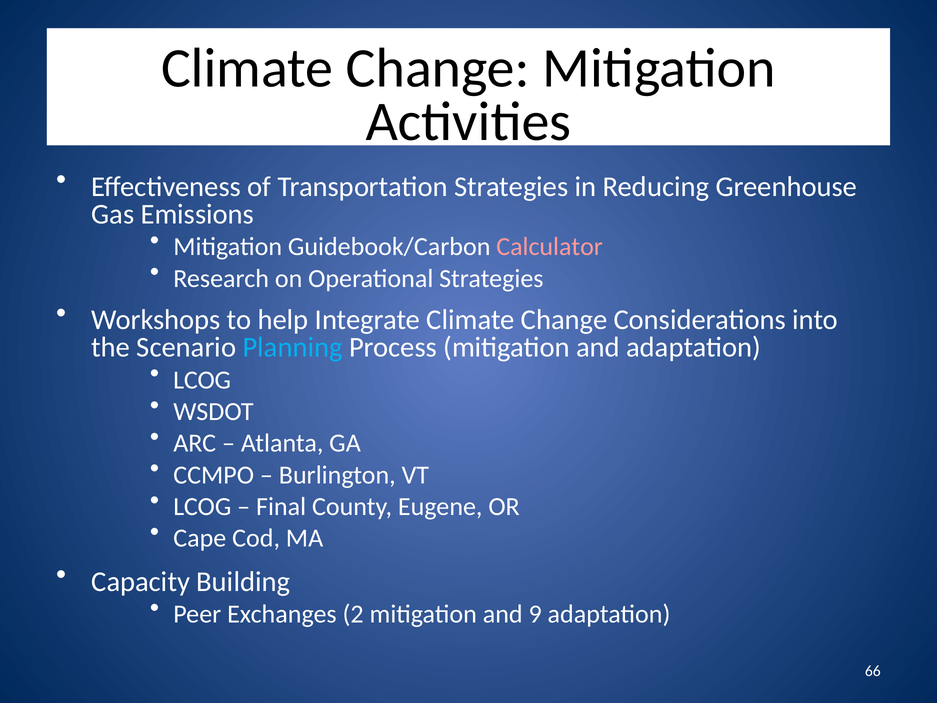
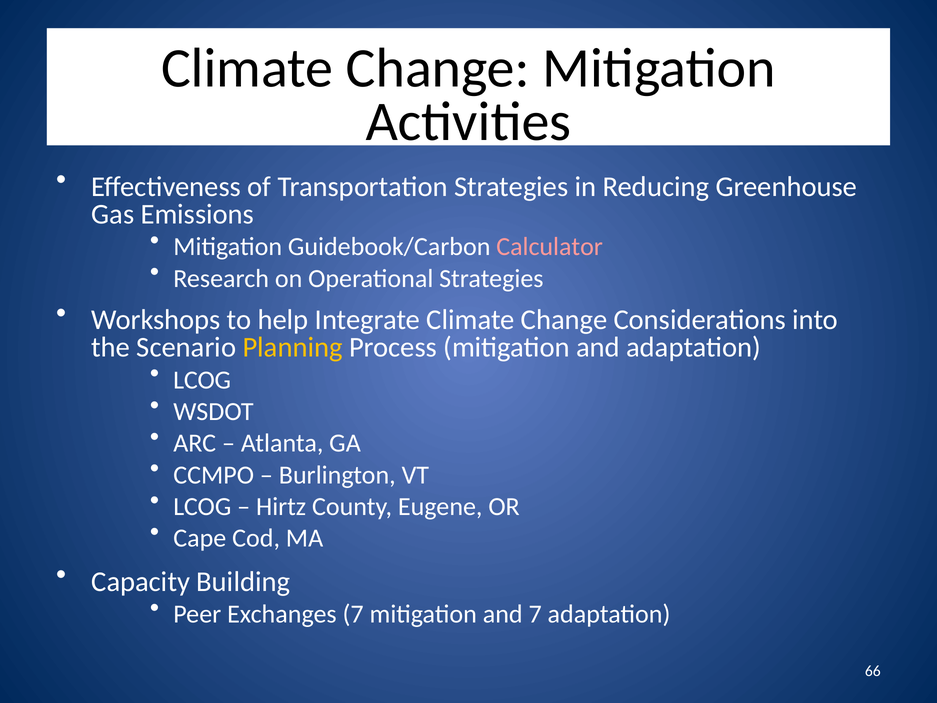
Planning colour: light blue -> yellow (293, 347)
Final: Final -> Hirtz (281, 506)
Exchanges 2: 2 -> 7 (353, 614)
and 9: 9 -> 7 (535, 614)
